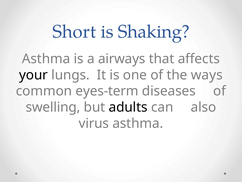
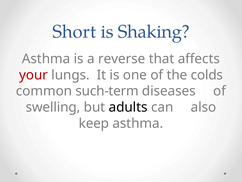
airways: airways -> reverse (122, 59)
your colour: black -> red (33, 75)
ways: ways -> colds (207, 75)
eyes-term: eyes-term -> such-term (107, 91)
virus: virus -> keep (94, 123)
